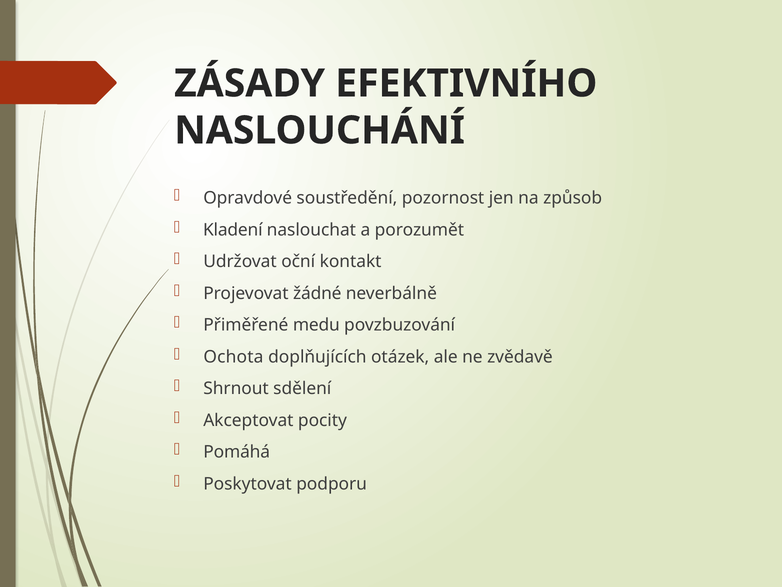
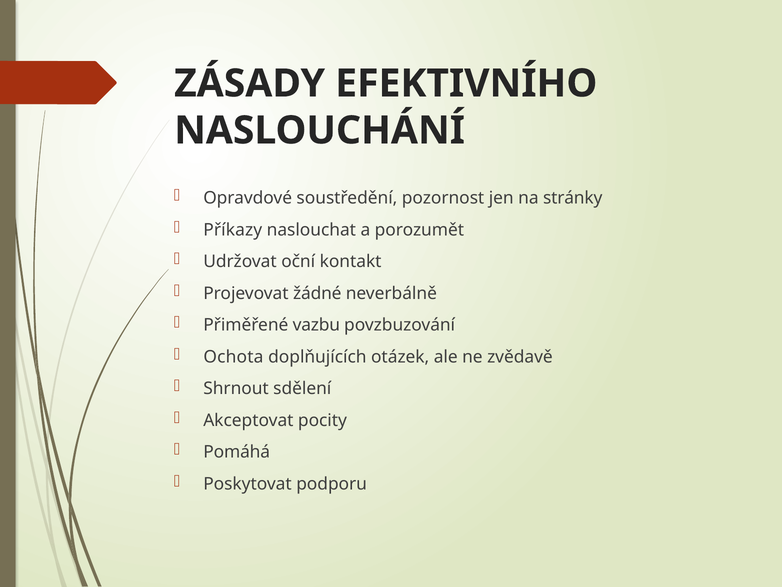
způsob: způsob -> stránky (573, 198)
Kladení: Kladení -> Příkazy (233, 230)
medu: medu -> vazbu (316, 325)
